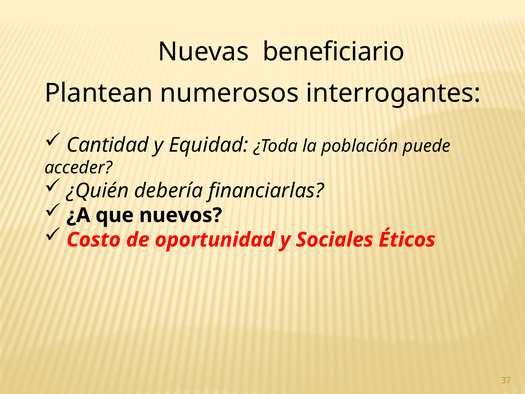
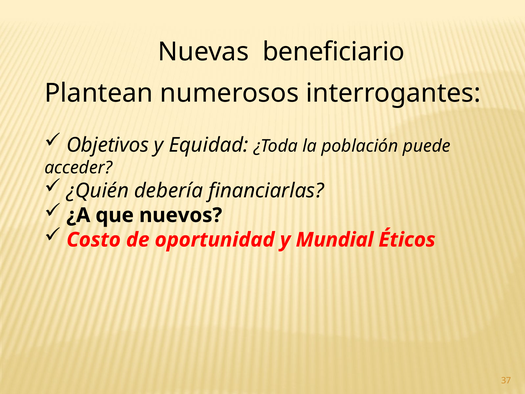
Cantidad: Cantidad -> Objetivos (108, 145)
Sociales: Sociales -> Mundial (335, 240)
